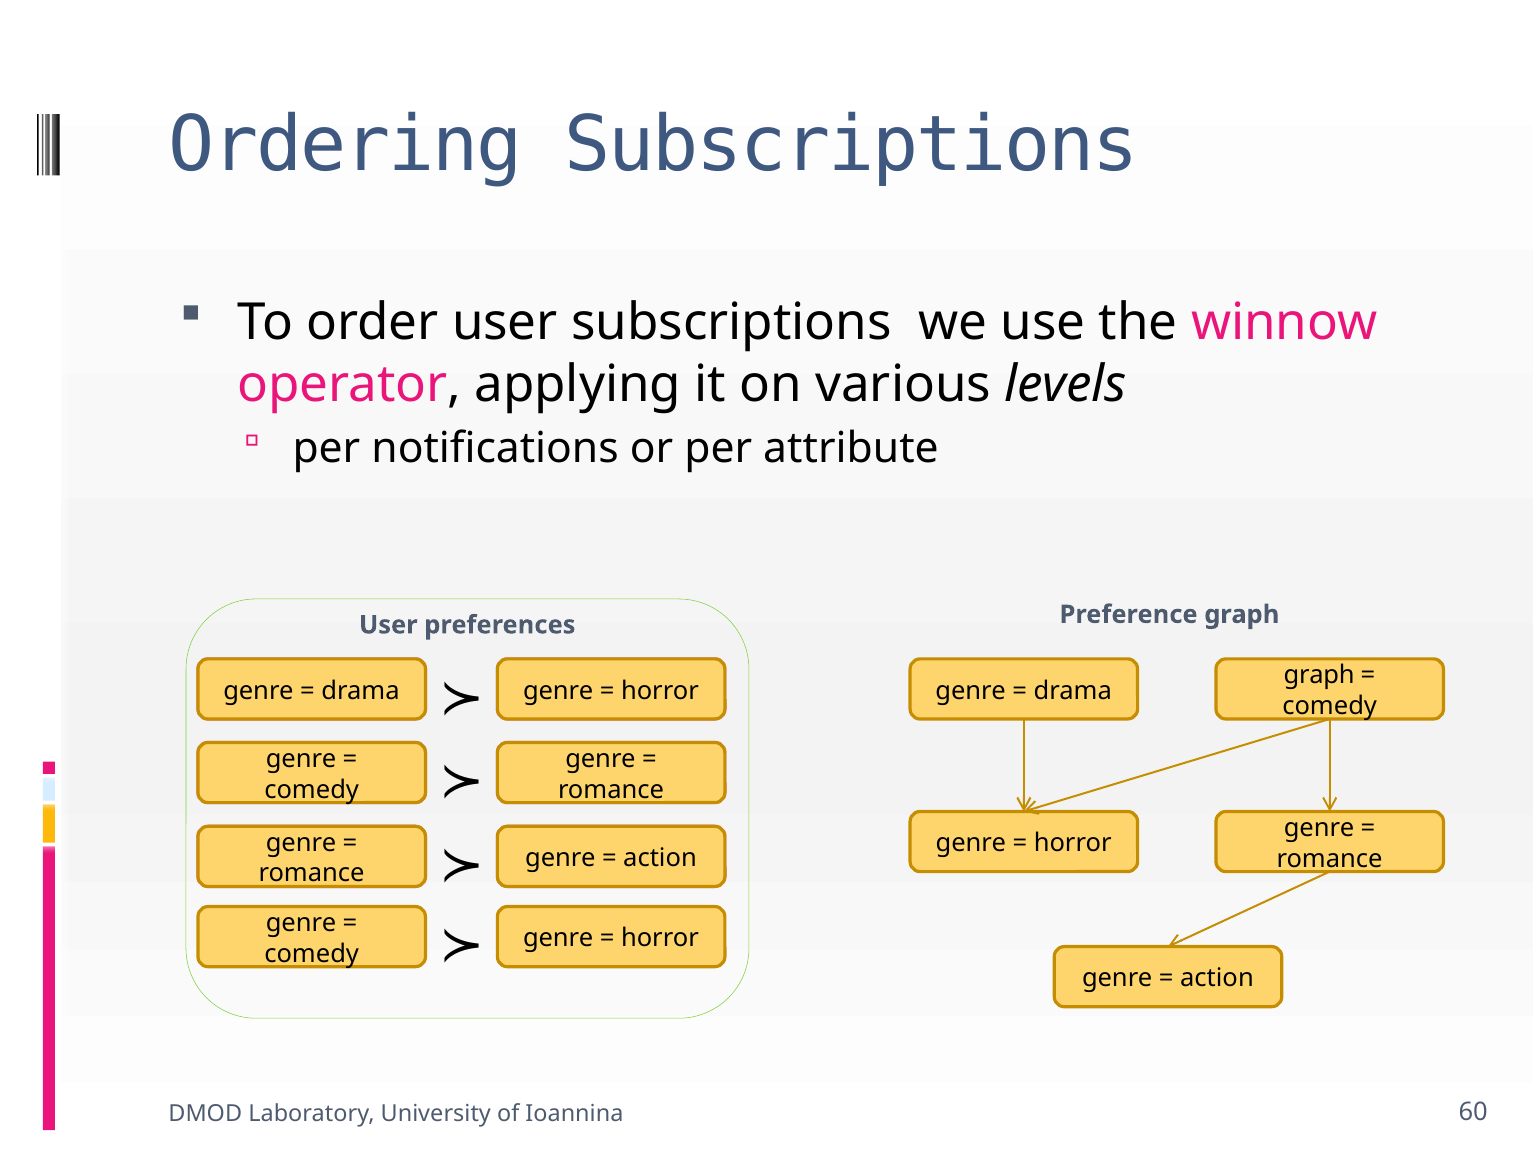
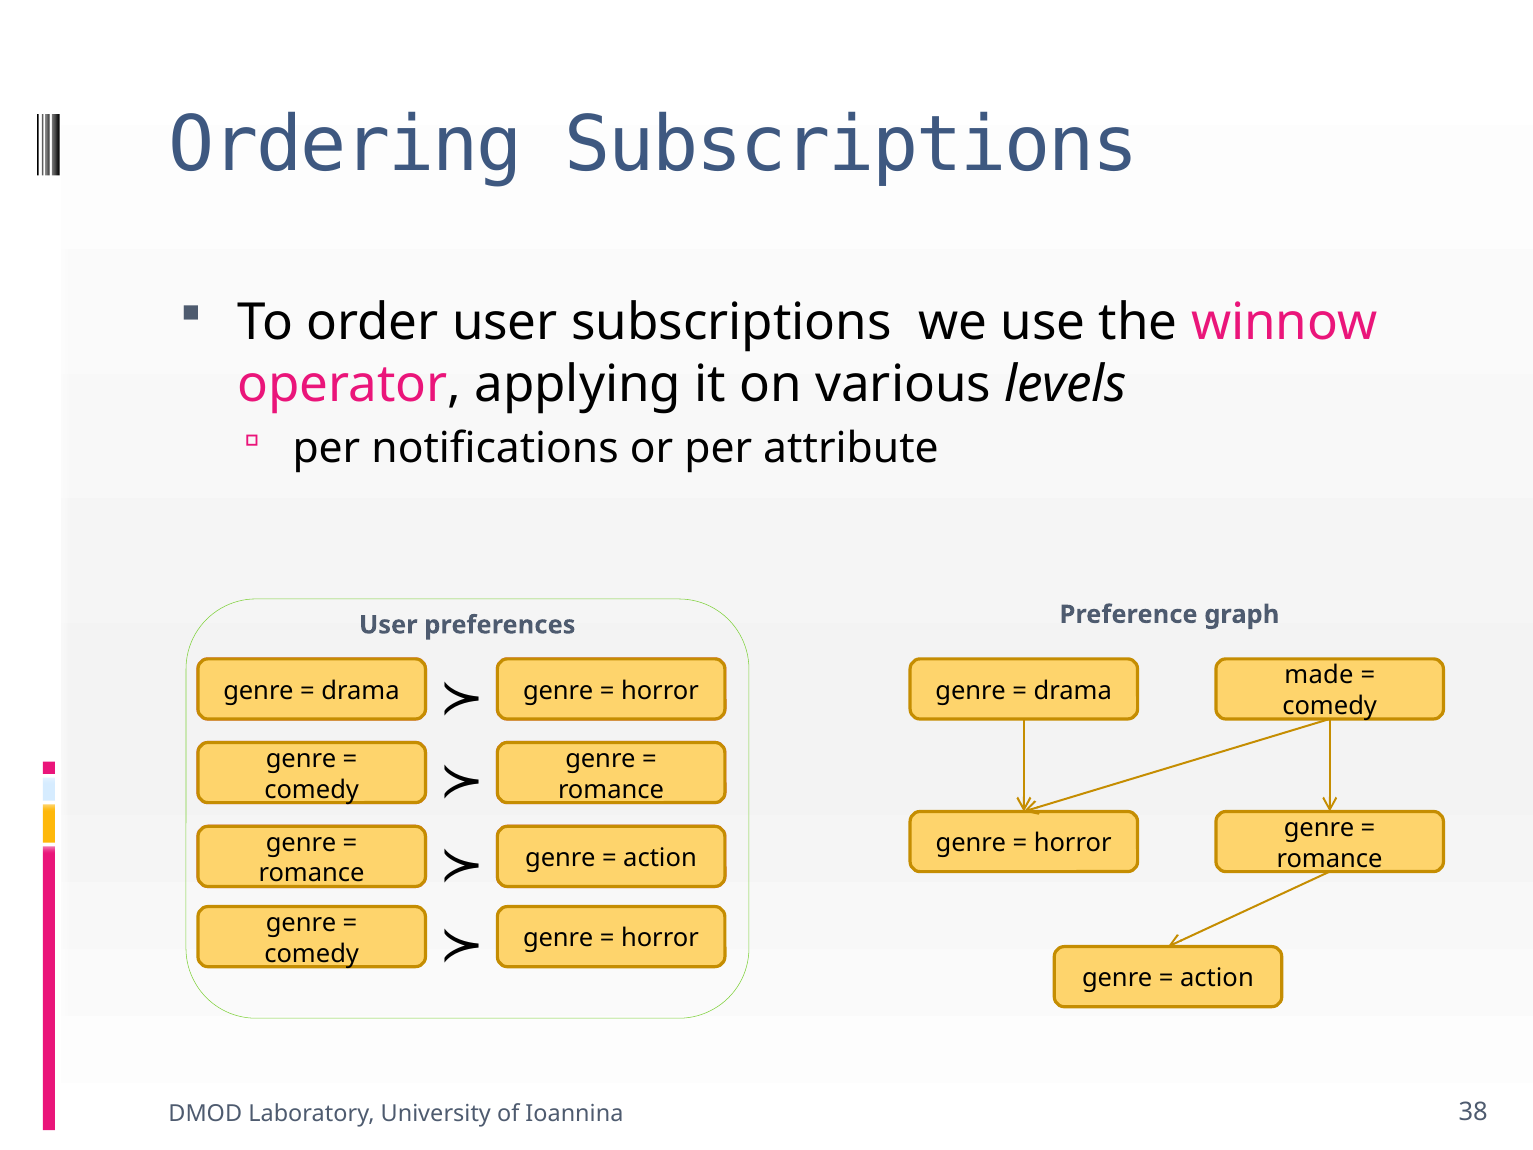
graph: graph -> made (1319, 675)
60: 60 -> 38 (1473, 1112)
